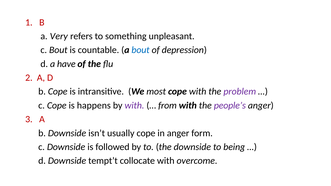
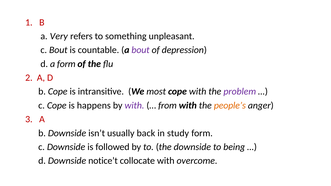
bout colour: blue -> purple (141, 50)
a have: have -> form (66, 64)
people’s colour: purple -> orange (230, 105)
usually cope: cope -> back (146, 133)
in anger: anger -> study (178, 133)
tempt’t: tempt’t -> notice’t (103, 161)
